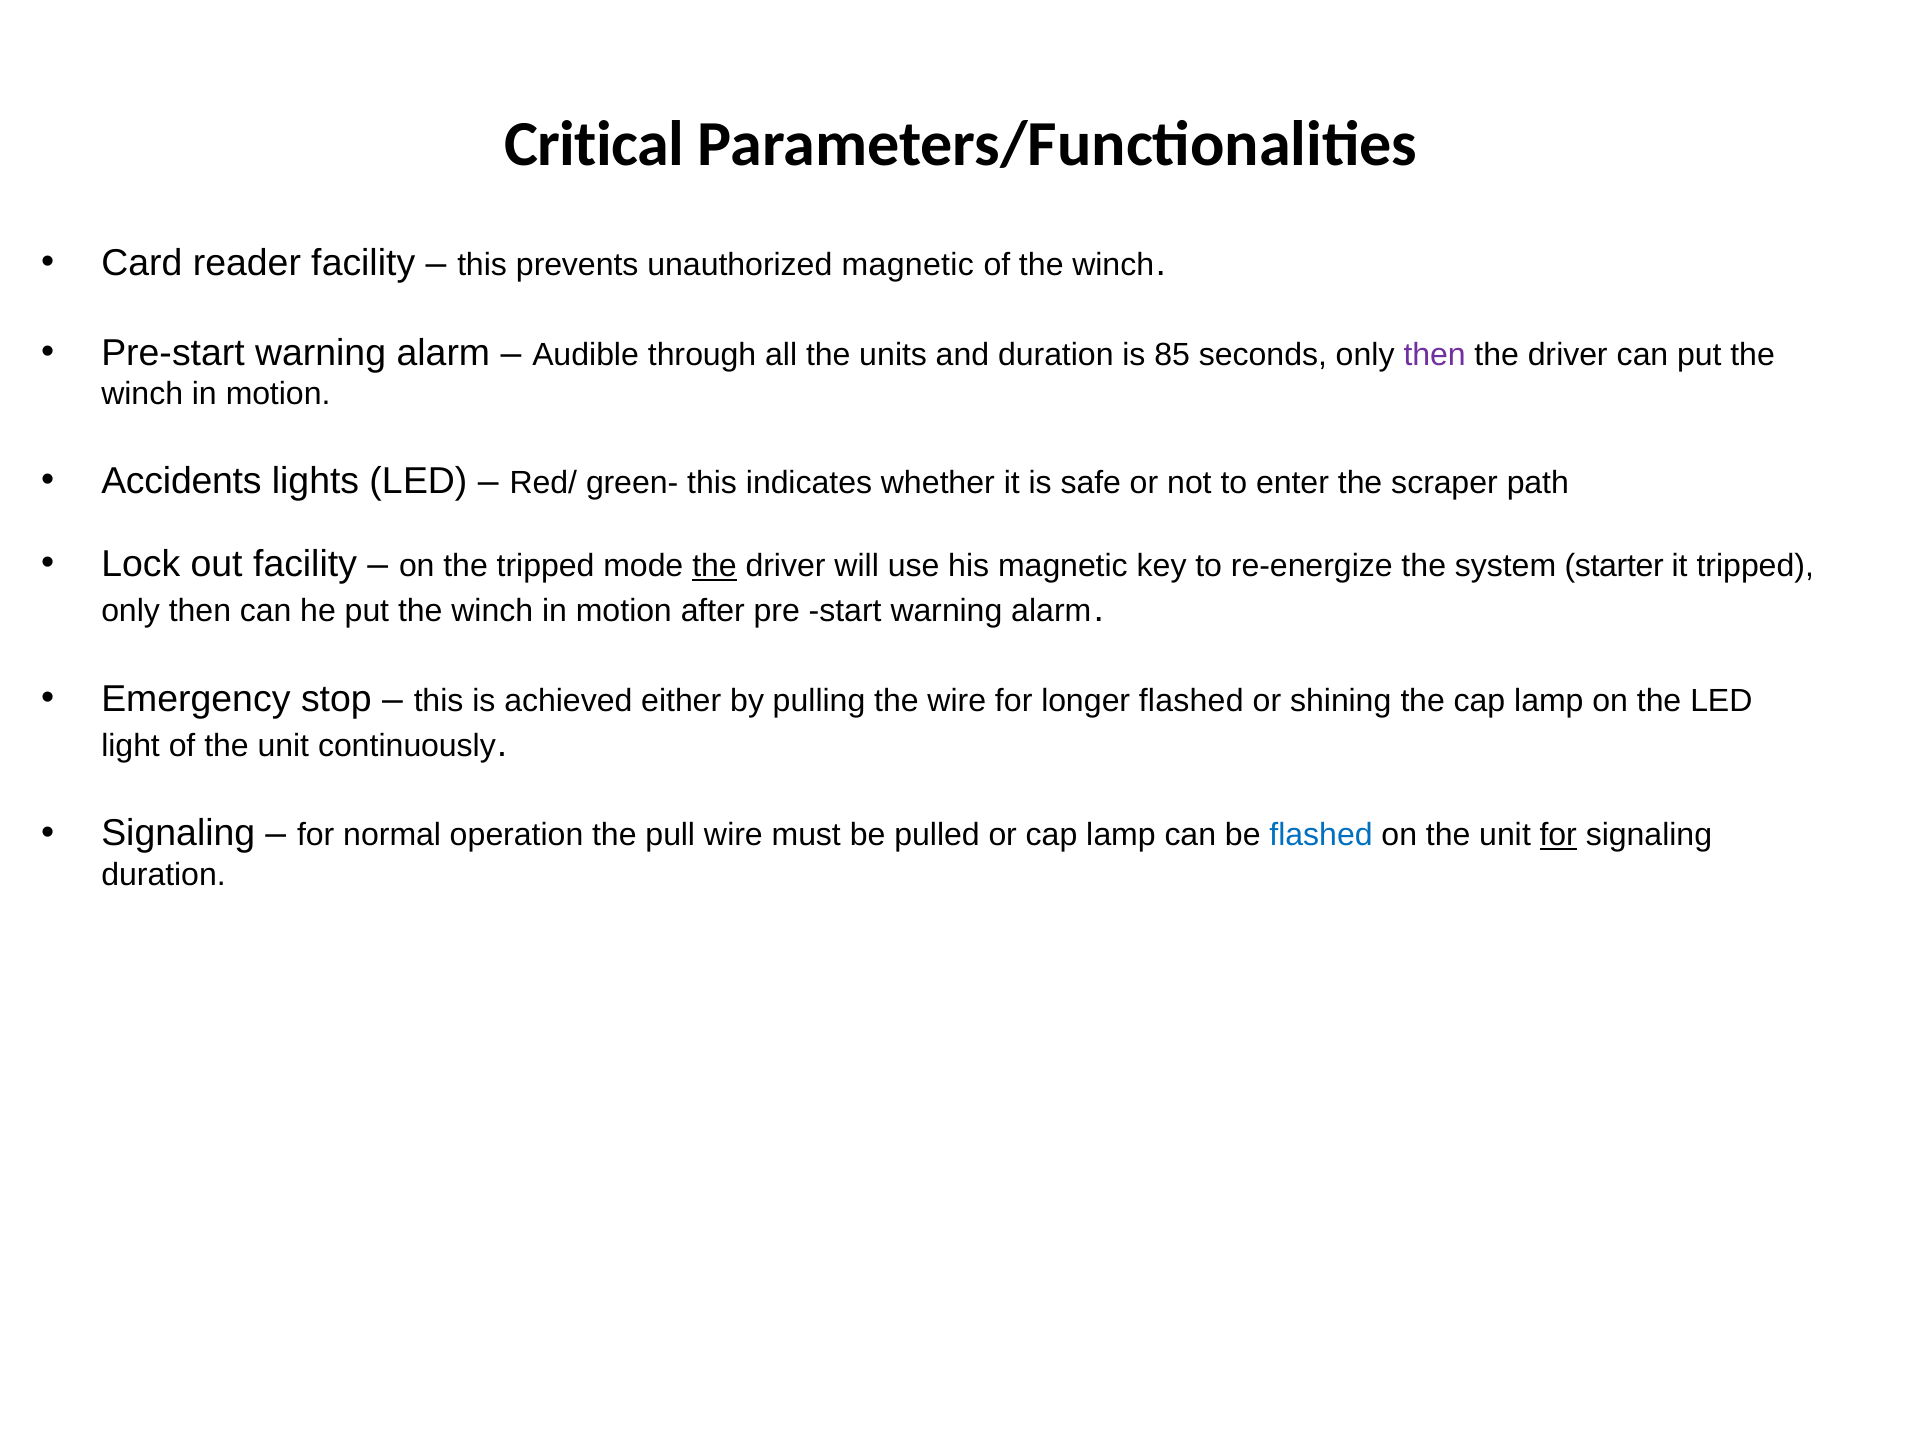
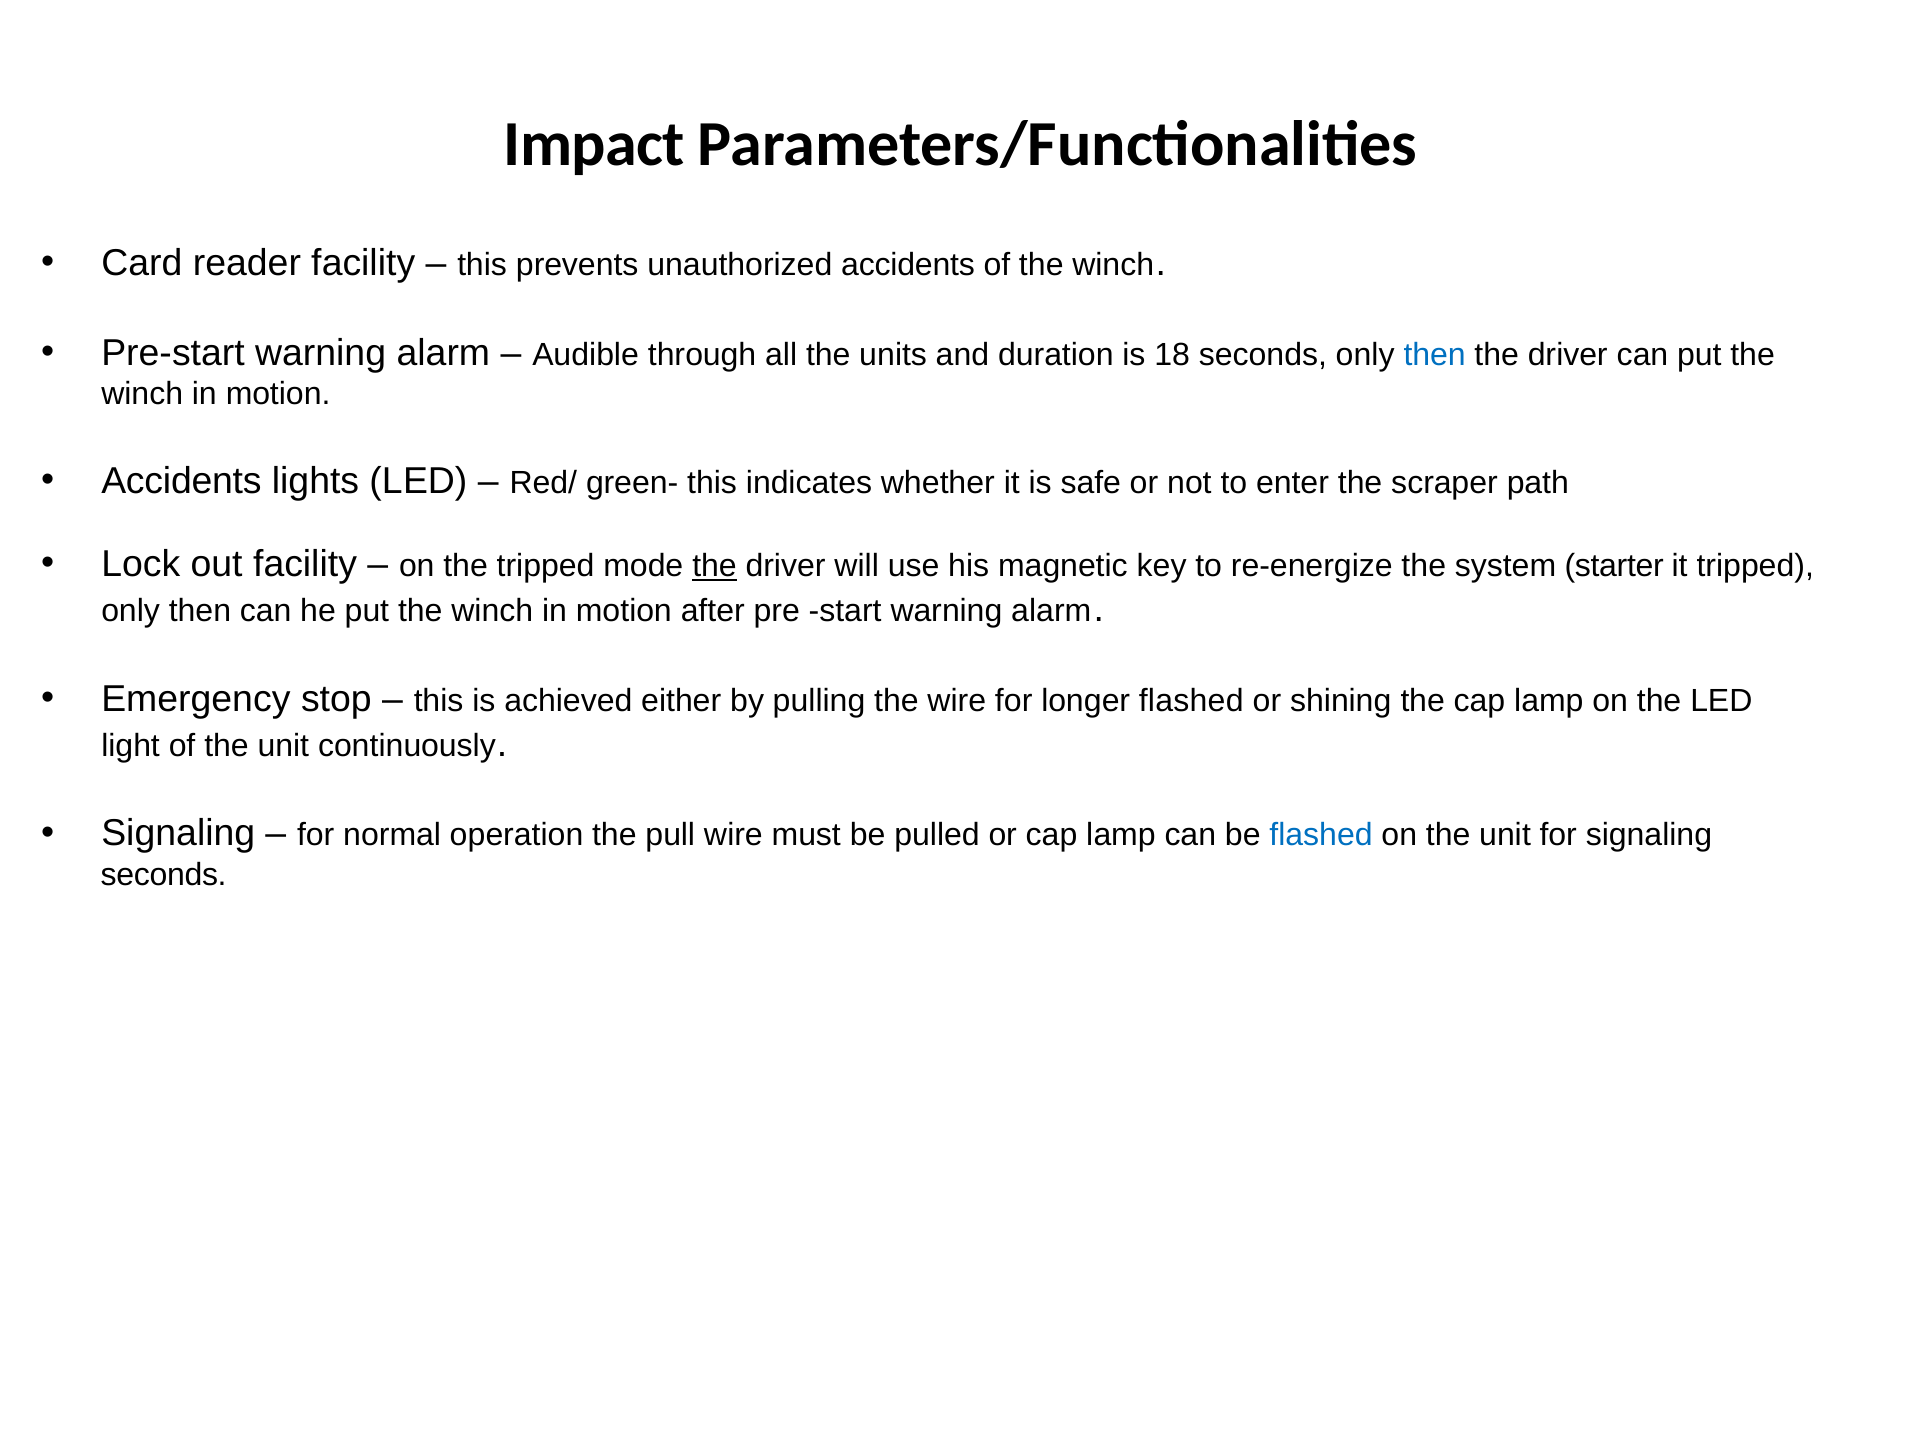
Critical: Critical -> Impact (594, 144)
unauthorized magnetic: magnetic -> accidents (908, 265)
85: 85 -> 18 (1172, 355)
then colour: purple -> blue (1435, 355)
for underline: present -> none (1558, 836)
duration: duration -> seconds (164, 875)
